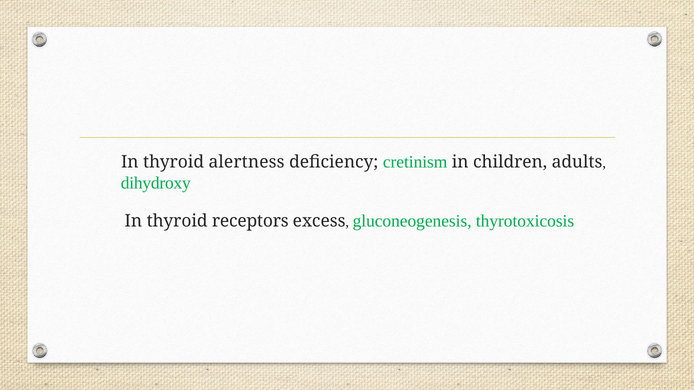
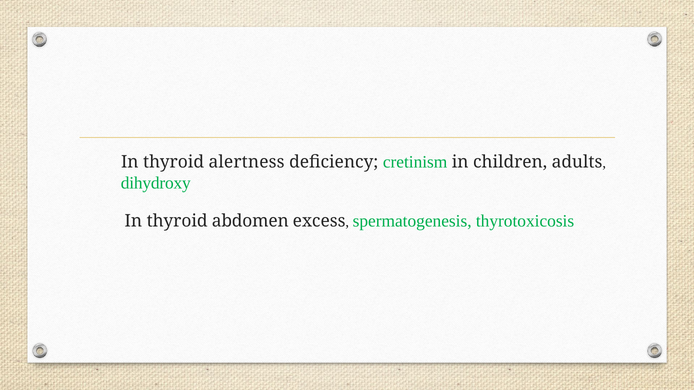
receptors: receptors -> abdomen (250, 221)
gluconeogenesis: gluconeogenesis -> spermatogenesis (412, 221)
